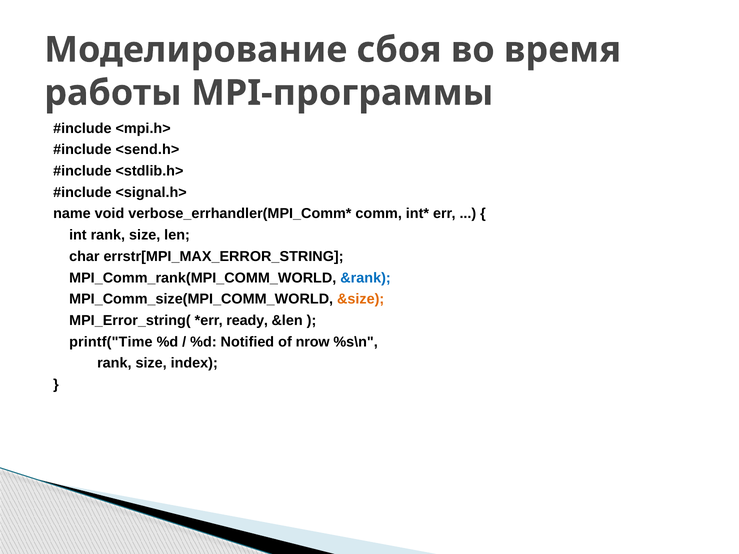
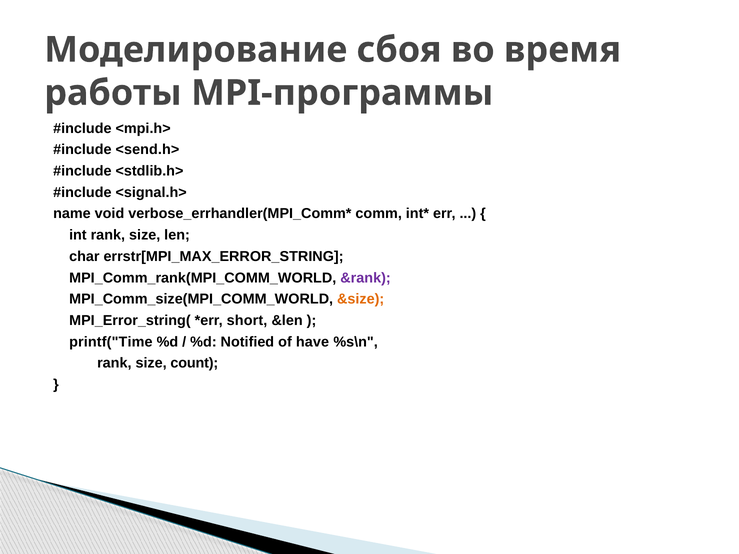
&rank colour: blue -> purple (366, 278)
ready: ready -> short (247, 321)
nrow: nrow -> have (313, 342)
index: index -> count (194, 363)
